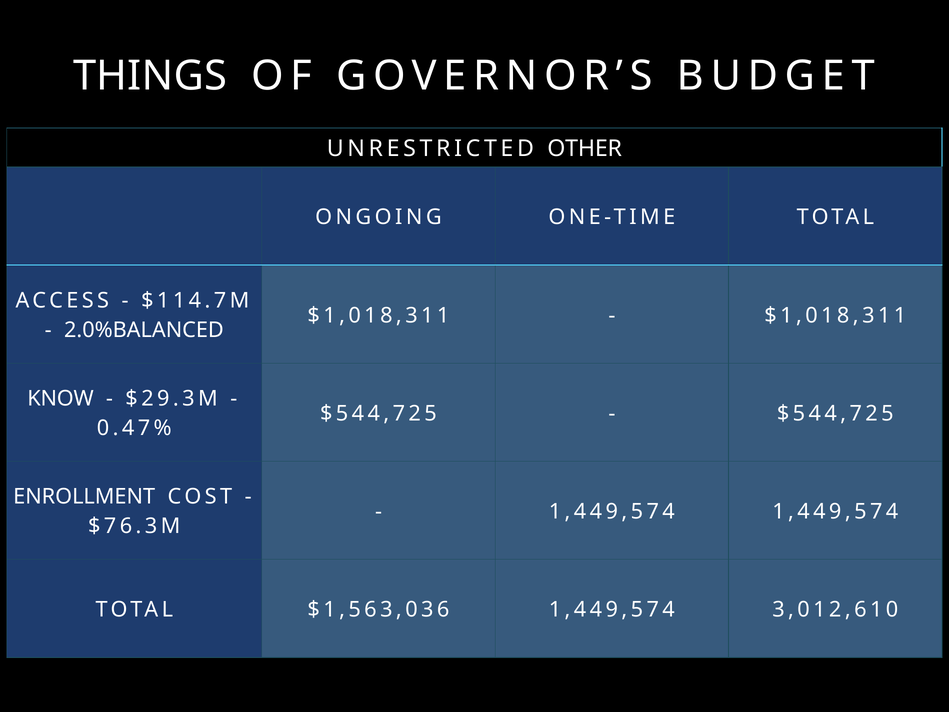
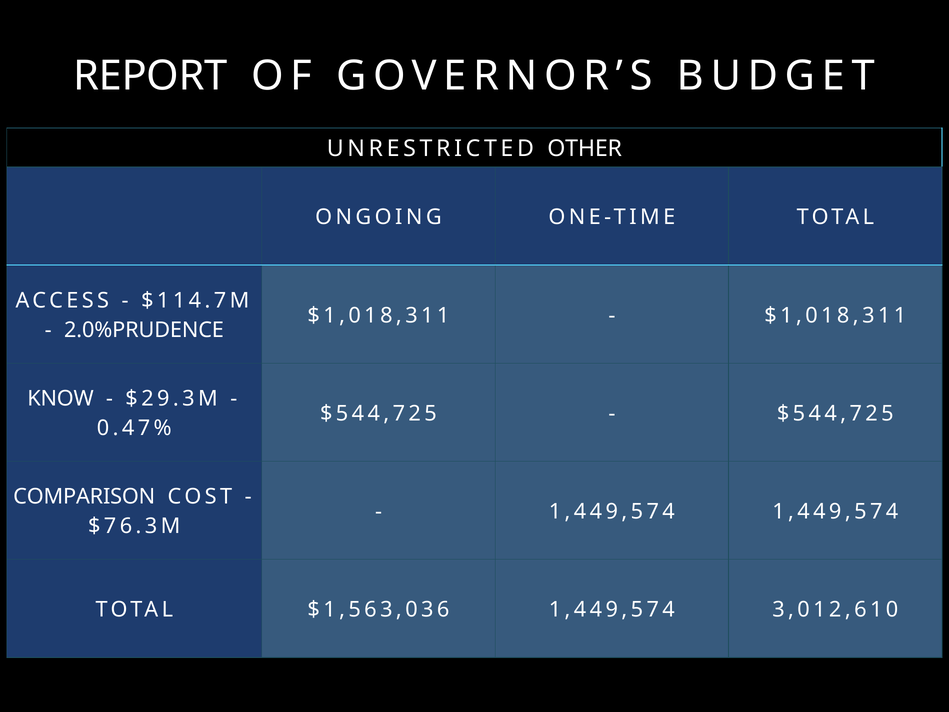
THINGS: THINGS -> REPORT (150, 76)
2.0%BALANCED: 2.0%BALANCED -> 2.0%PRUDENCE (144, 330)
ENROLLMENT: ENROLLMENT -> COMPARISON (84, 497)
